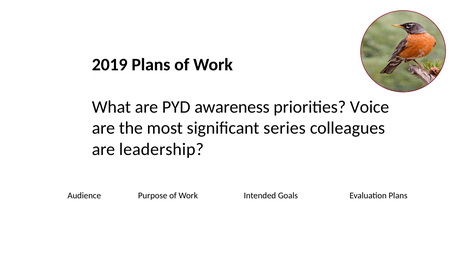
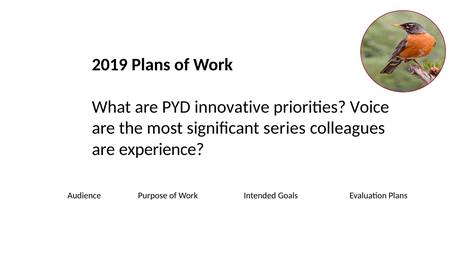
awareness: awareness -> innovative (232, 107)
leadership: leadership -> experience (162, 149)
